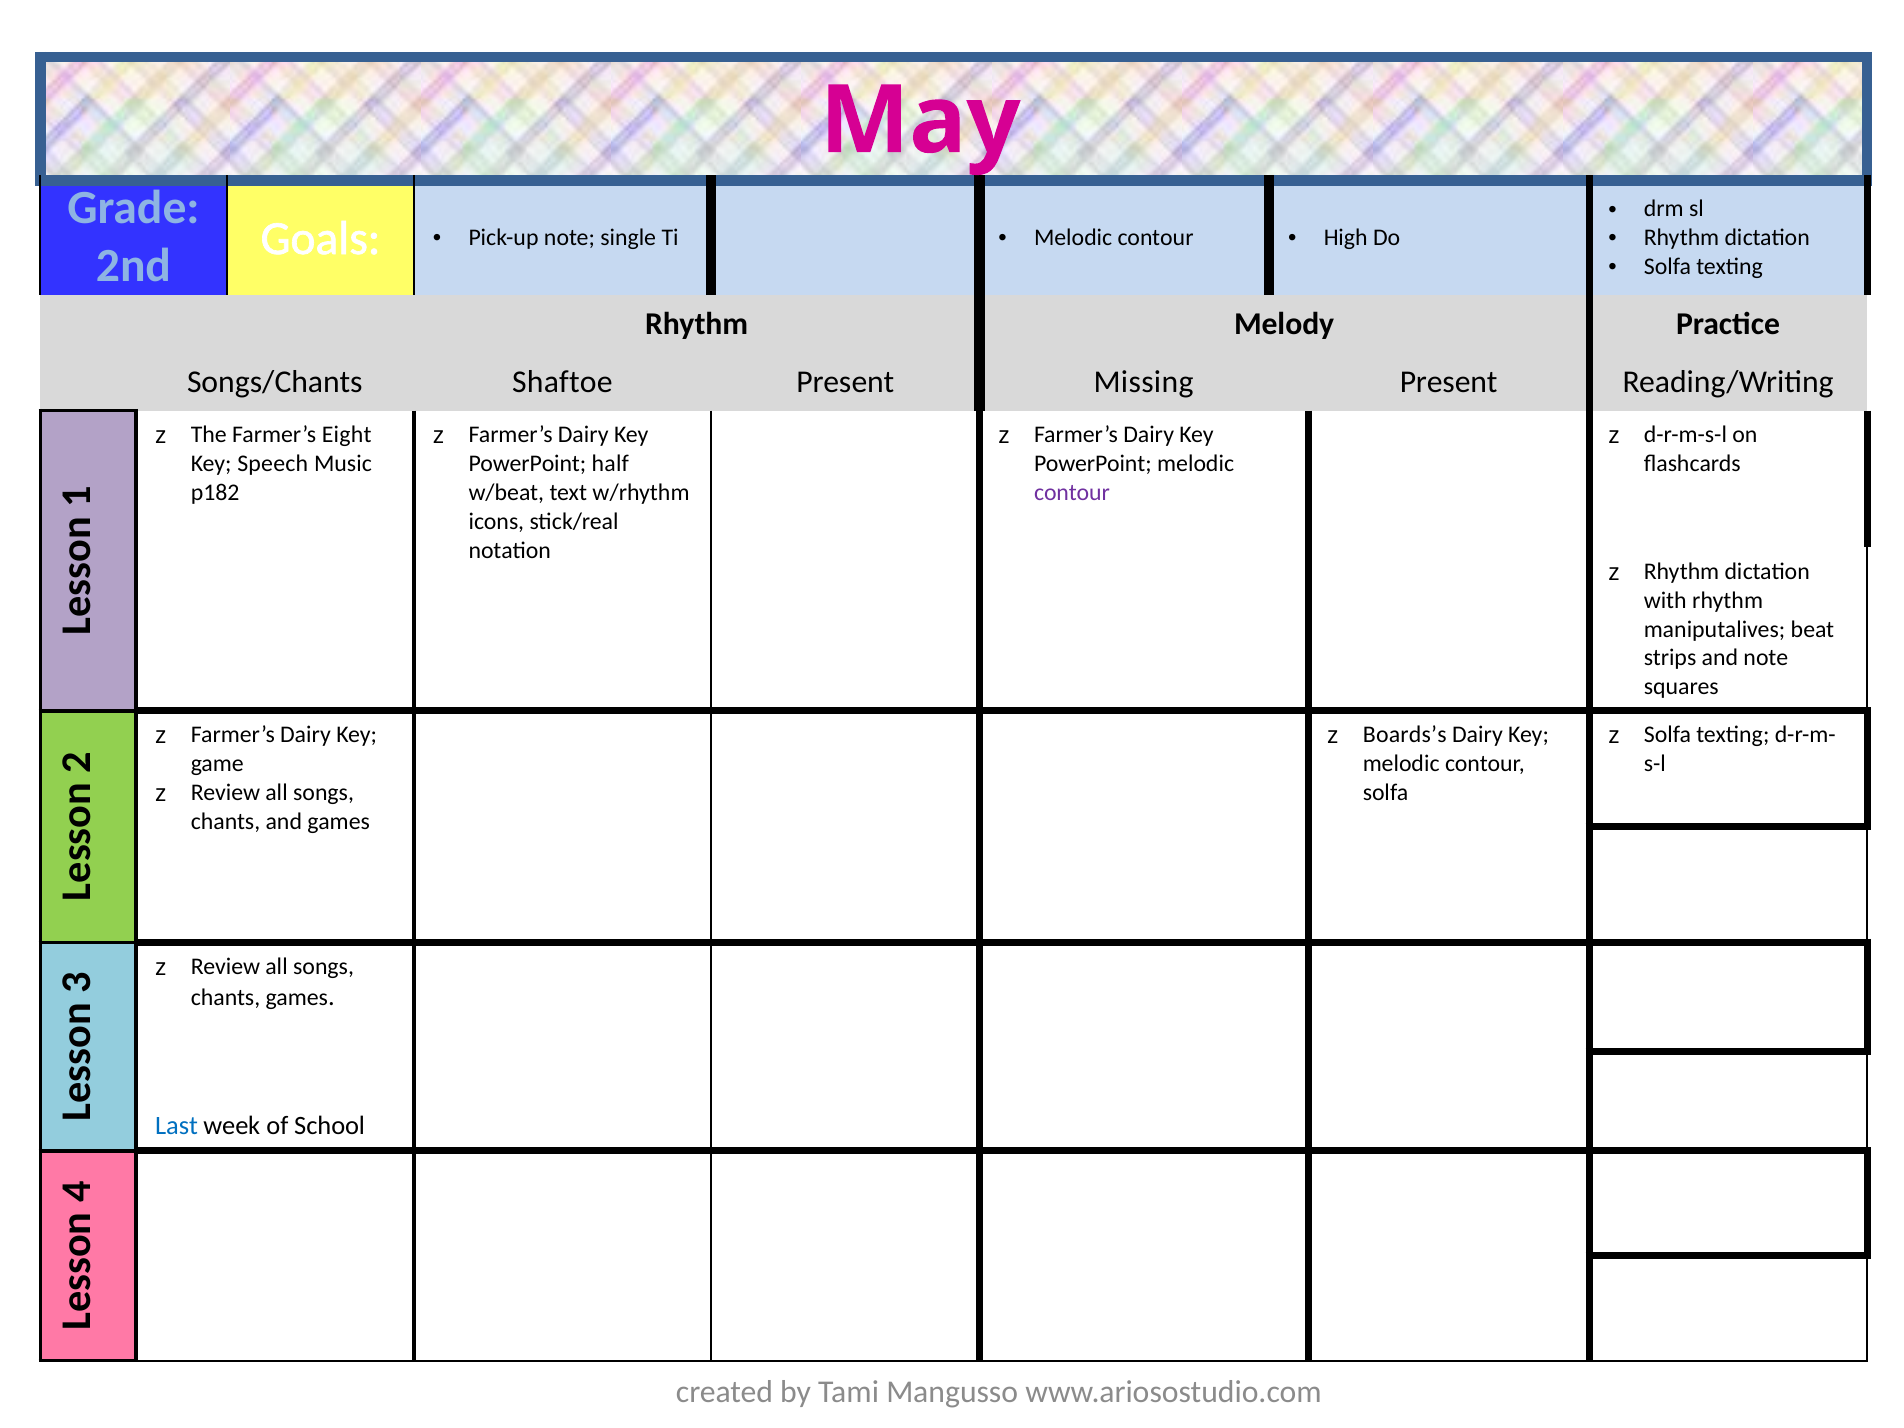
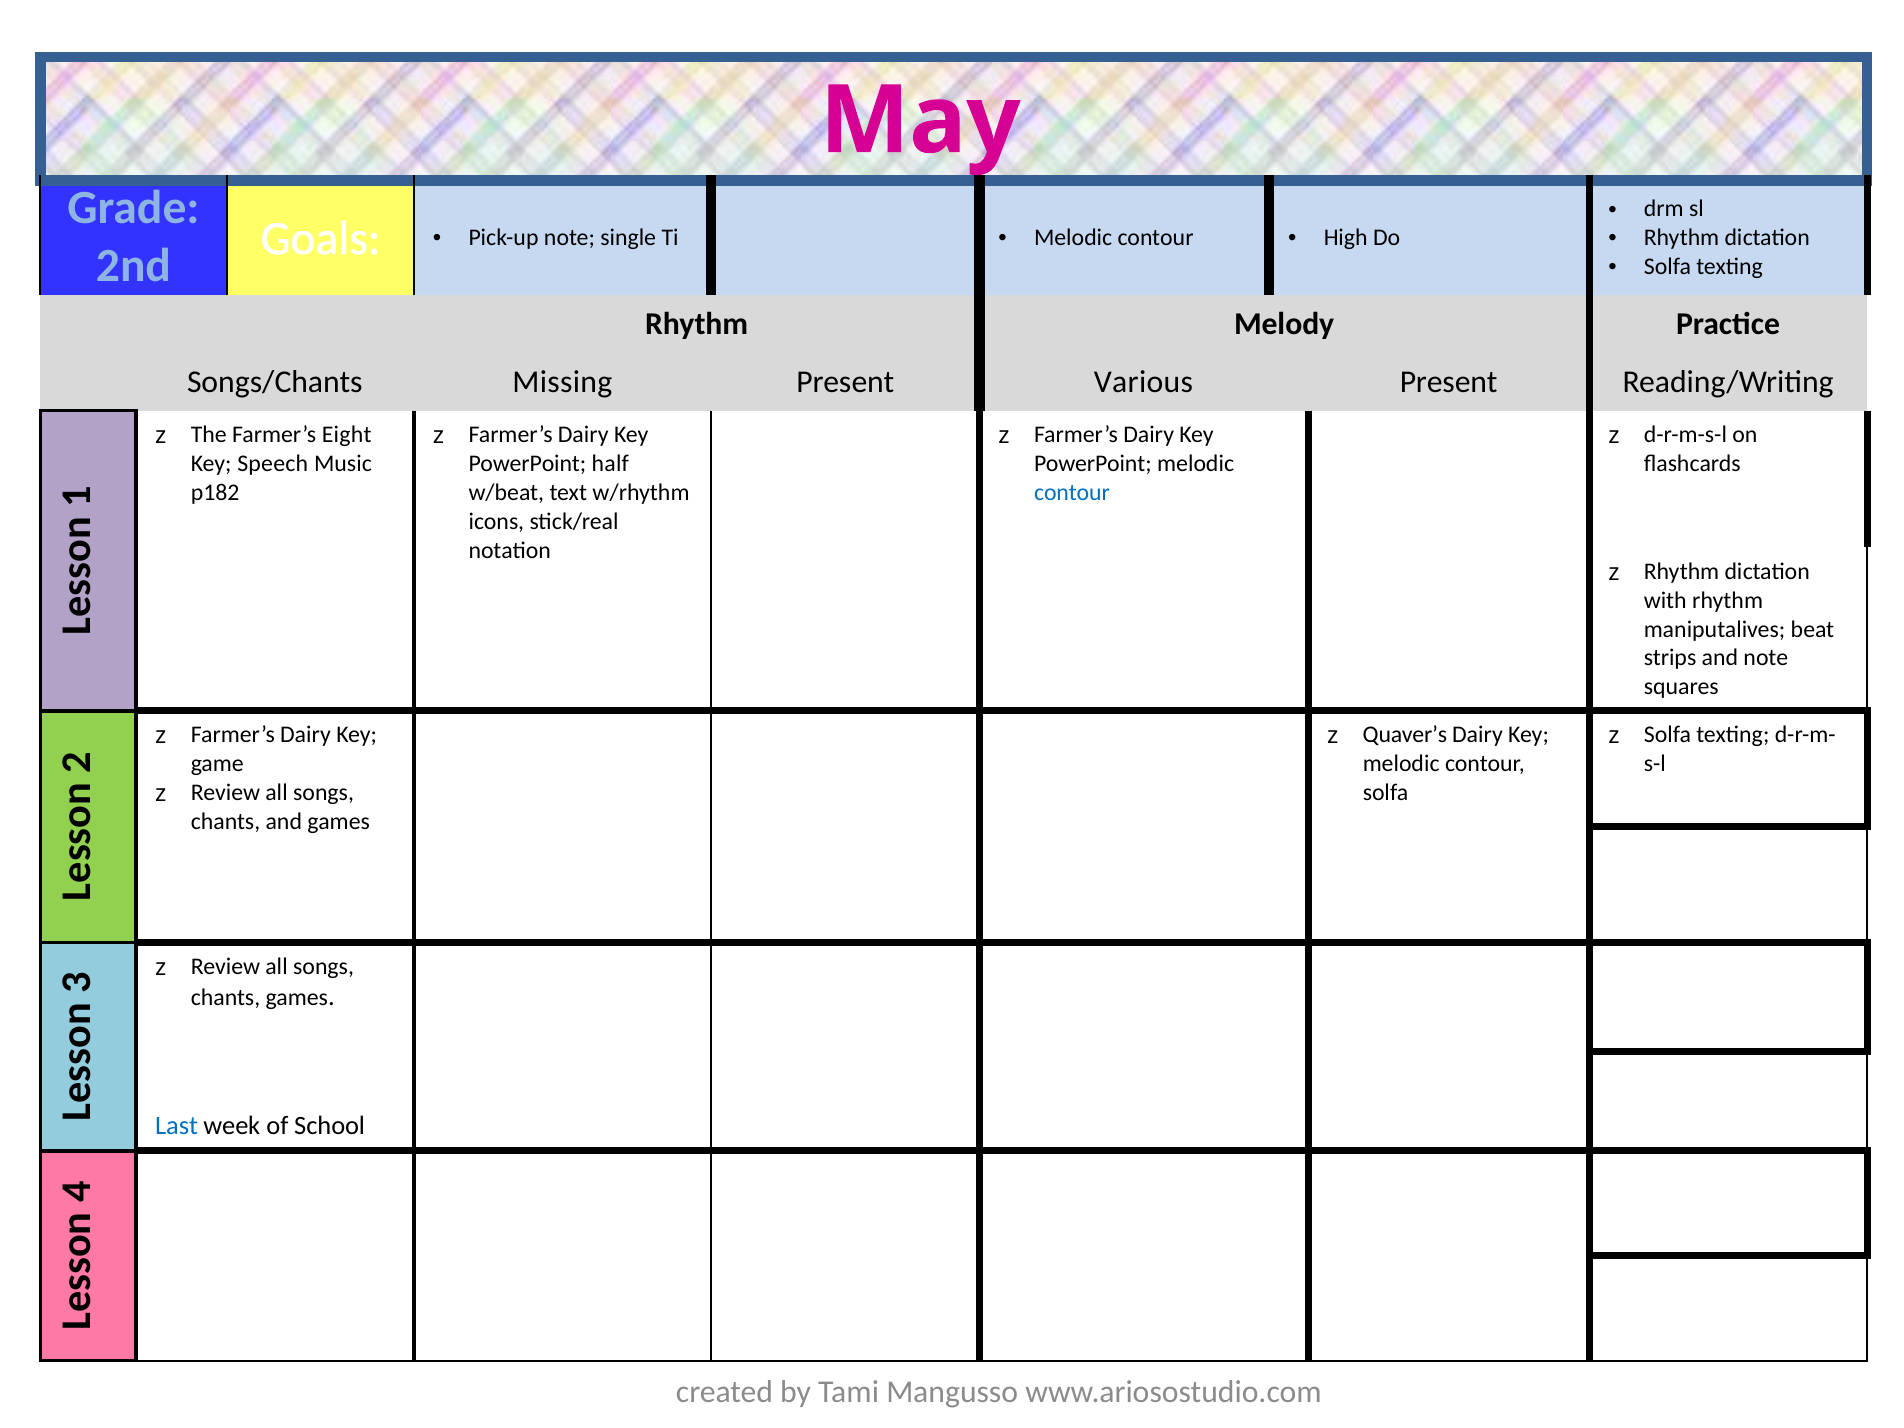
Shaftoe: Shaftoe -> Missing (562, 382)
Missing: Missing -> Various (1143, 382)
contour colour: purple -> blue (1072, 493)
Boards’s: Boards’s -> Quaver’s (1405, 735)
